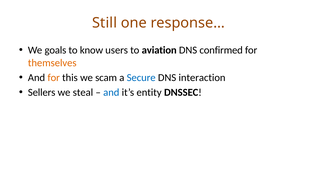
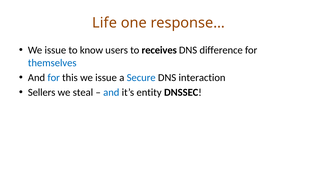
Still: Still -> Life (105, 23)
goals: goals -> issue (55, 50)
aviation: aviation -> receives (159, 50)
confirmed: confirmed -> difference (221, 50)
themselves colour: orange -> blue (52, 63)
for colour: orange -> blue (54, 78)
this we scam: scam -> issue (106, 78)
